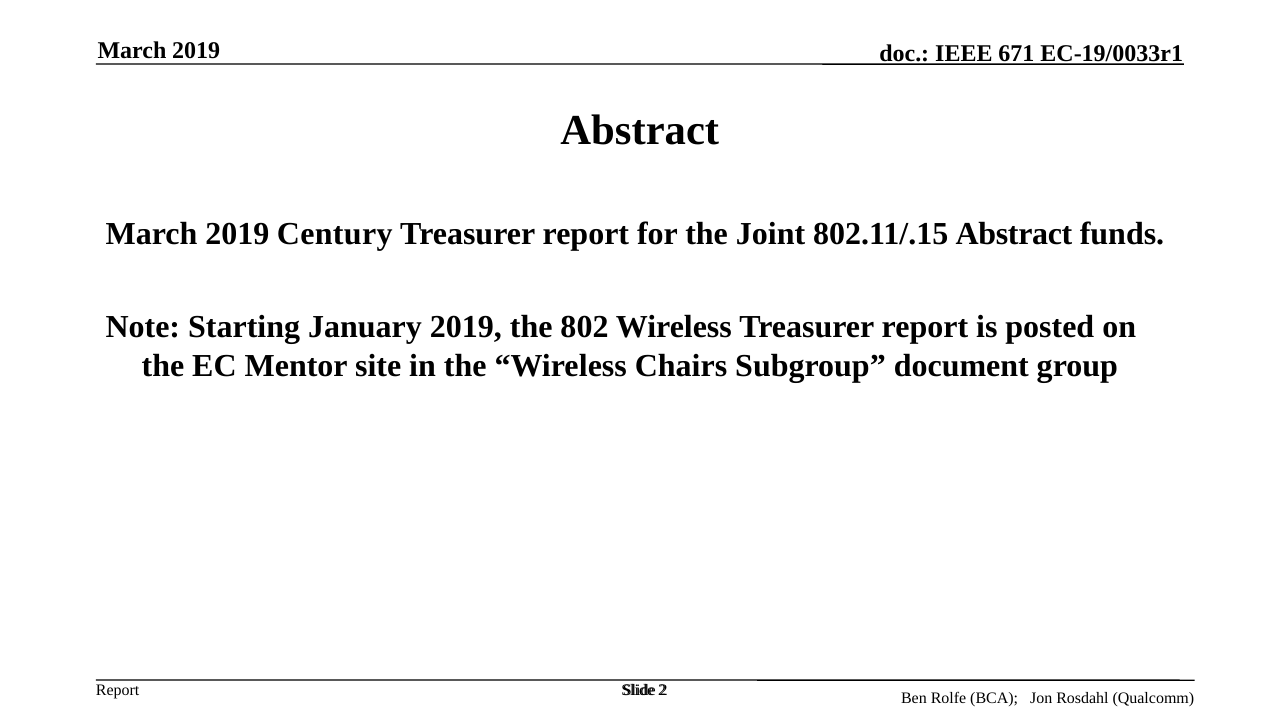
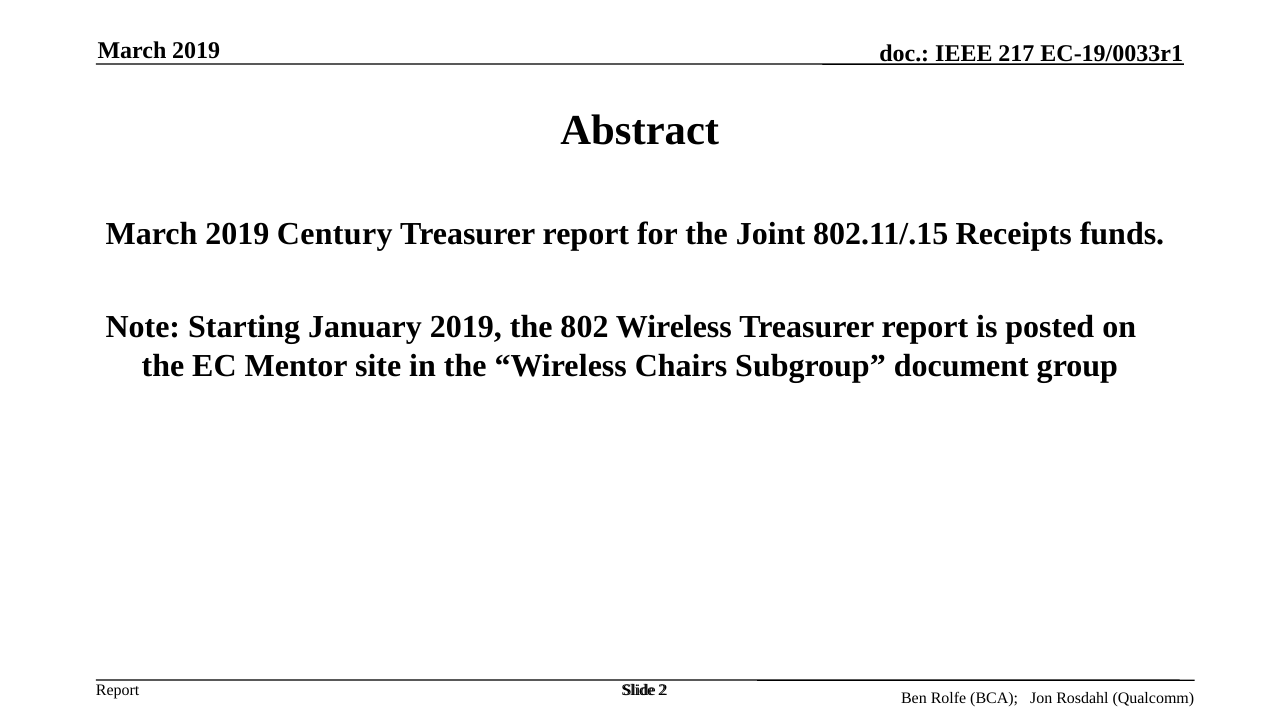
671: 671 -> 217 (1016, 53)
802.11/.15 Abstract: Abstract -> Receipts (1014, 234)
